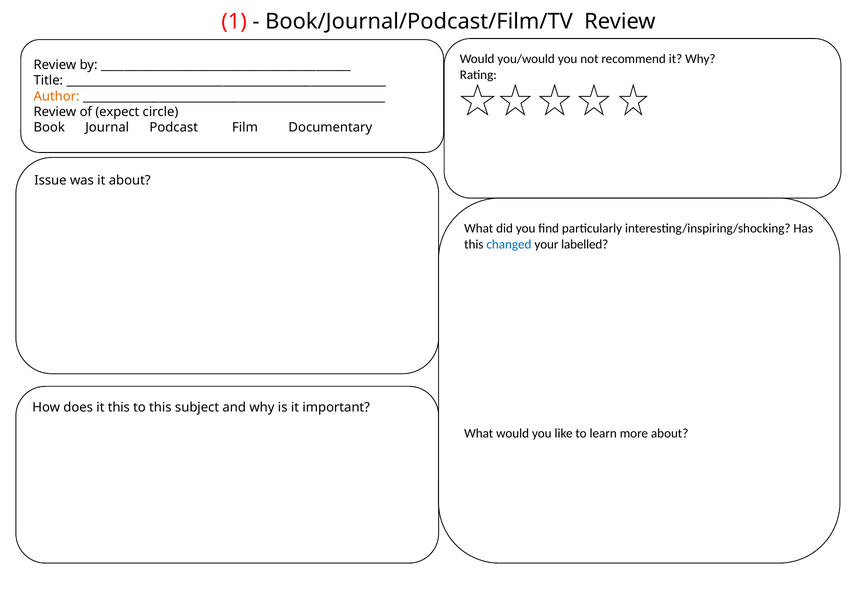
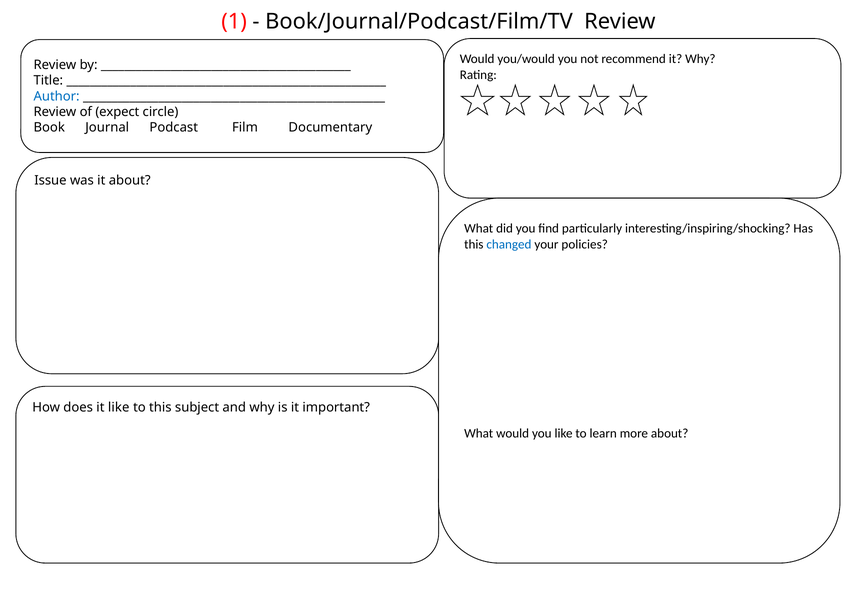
Author colour: orange -> blue (57, 96)
labelled: labelled -> policies (585, 244)
it this: this -> like (119, 408)
